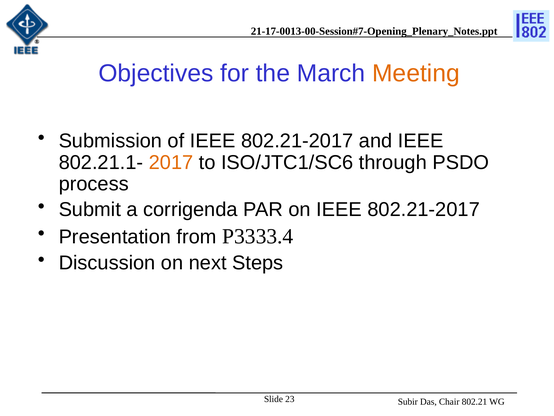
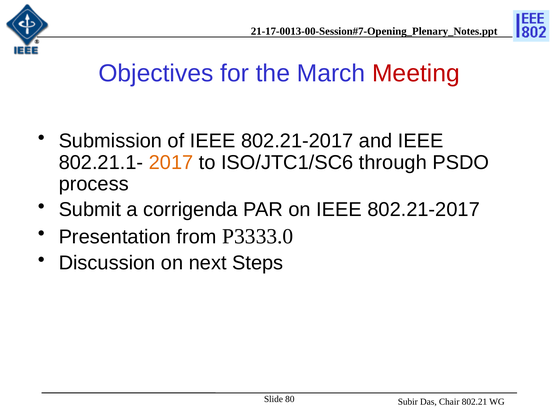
Meeting colour: orange -> red (416, 73)
P3333.4: P3333.4 -> P3333.0 (258, 236)
23: 23 -> 80 (290, 398)
